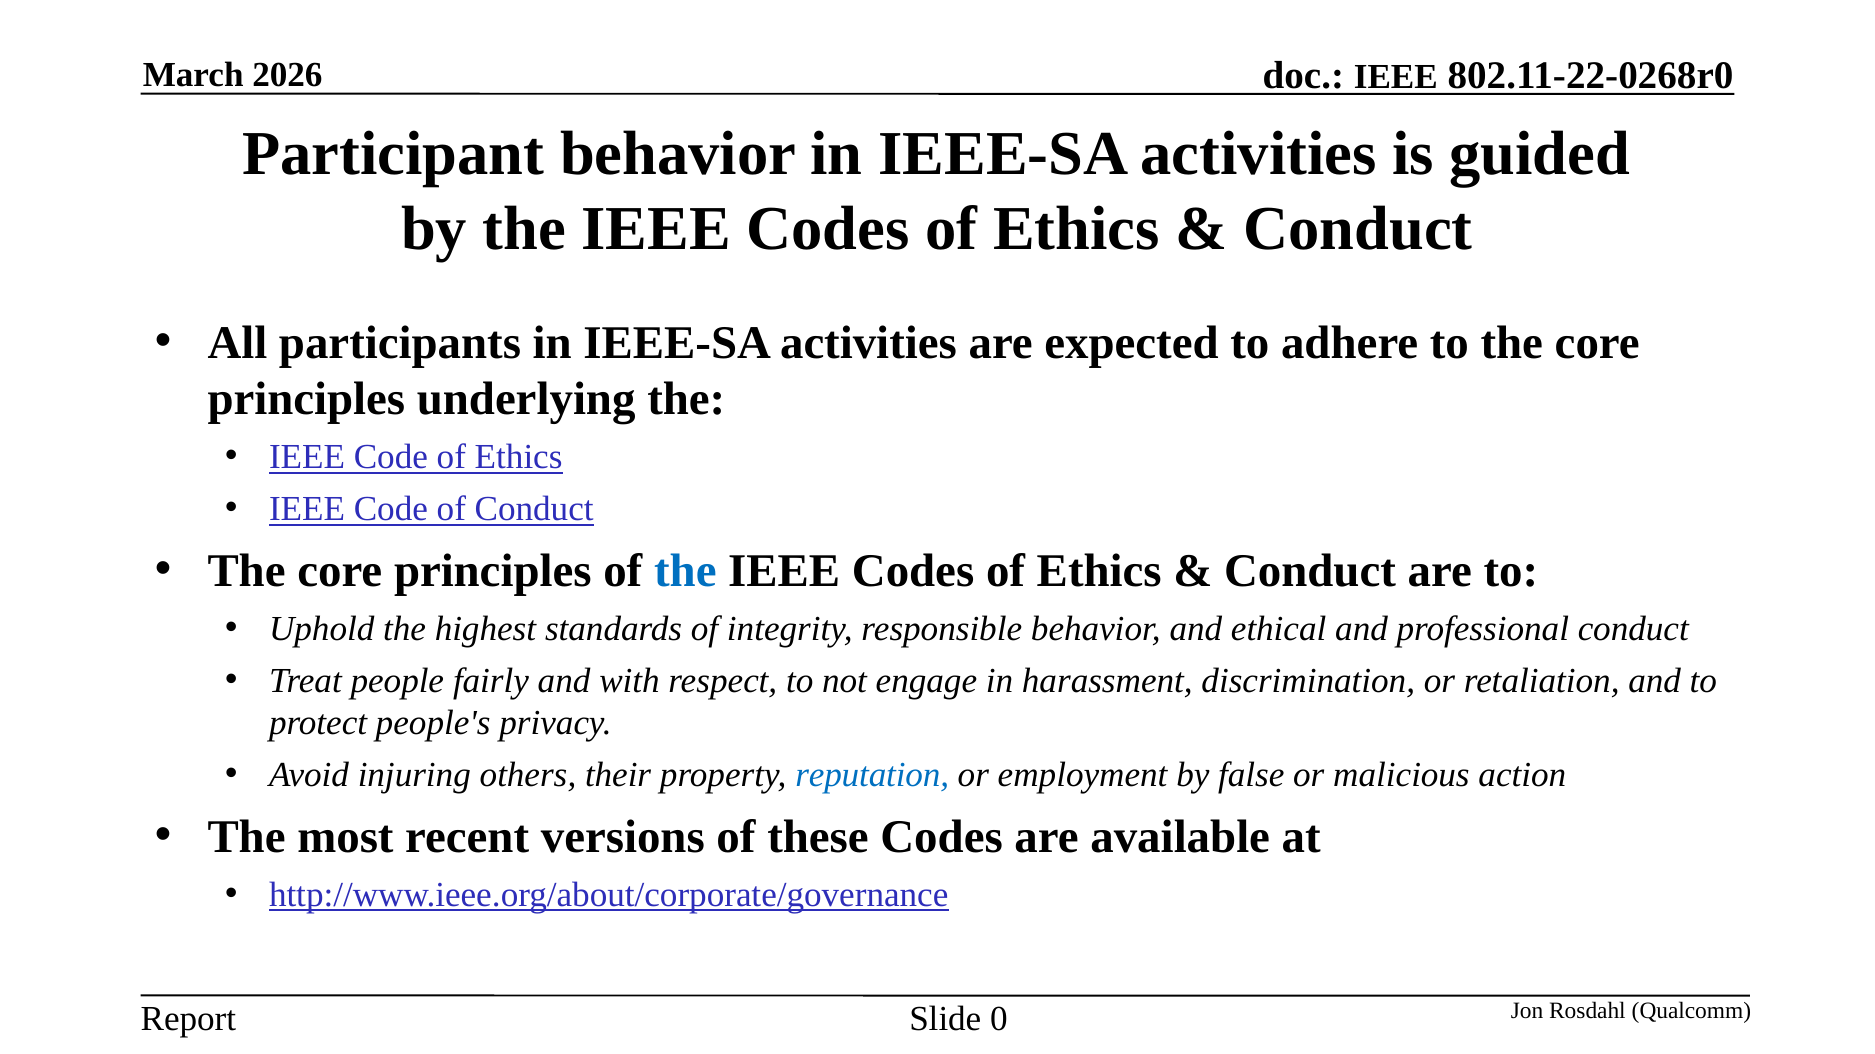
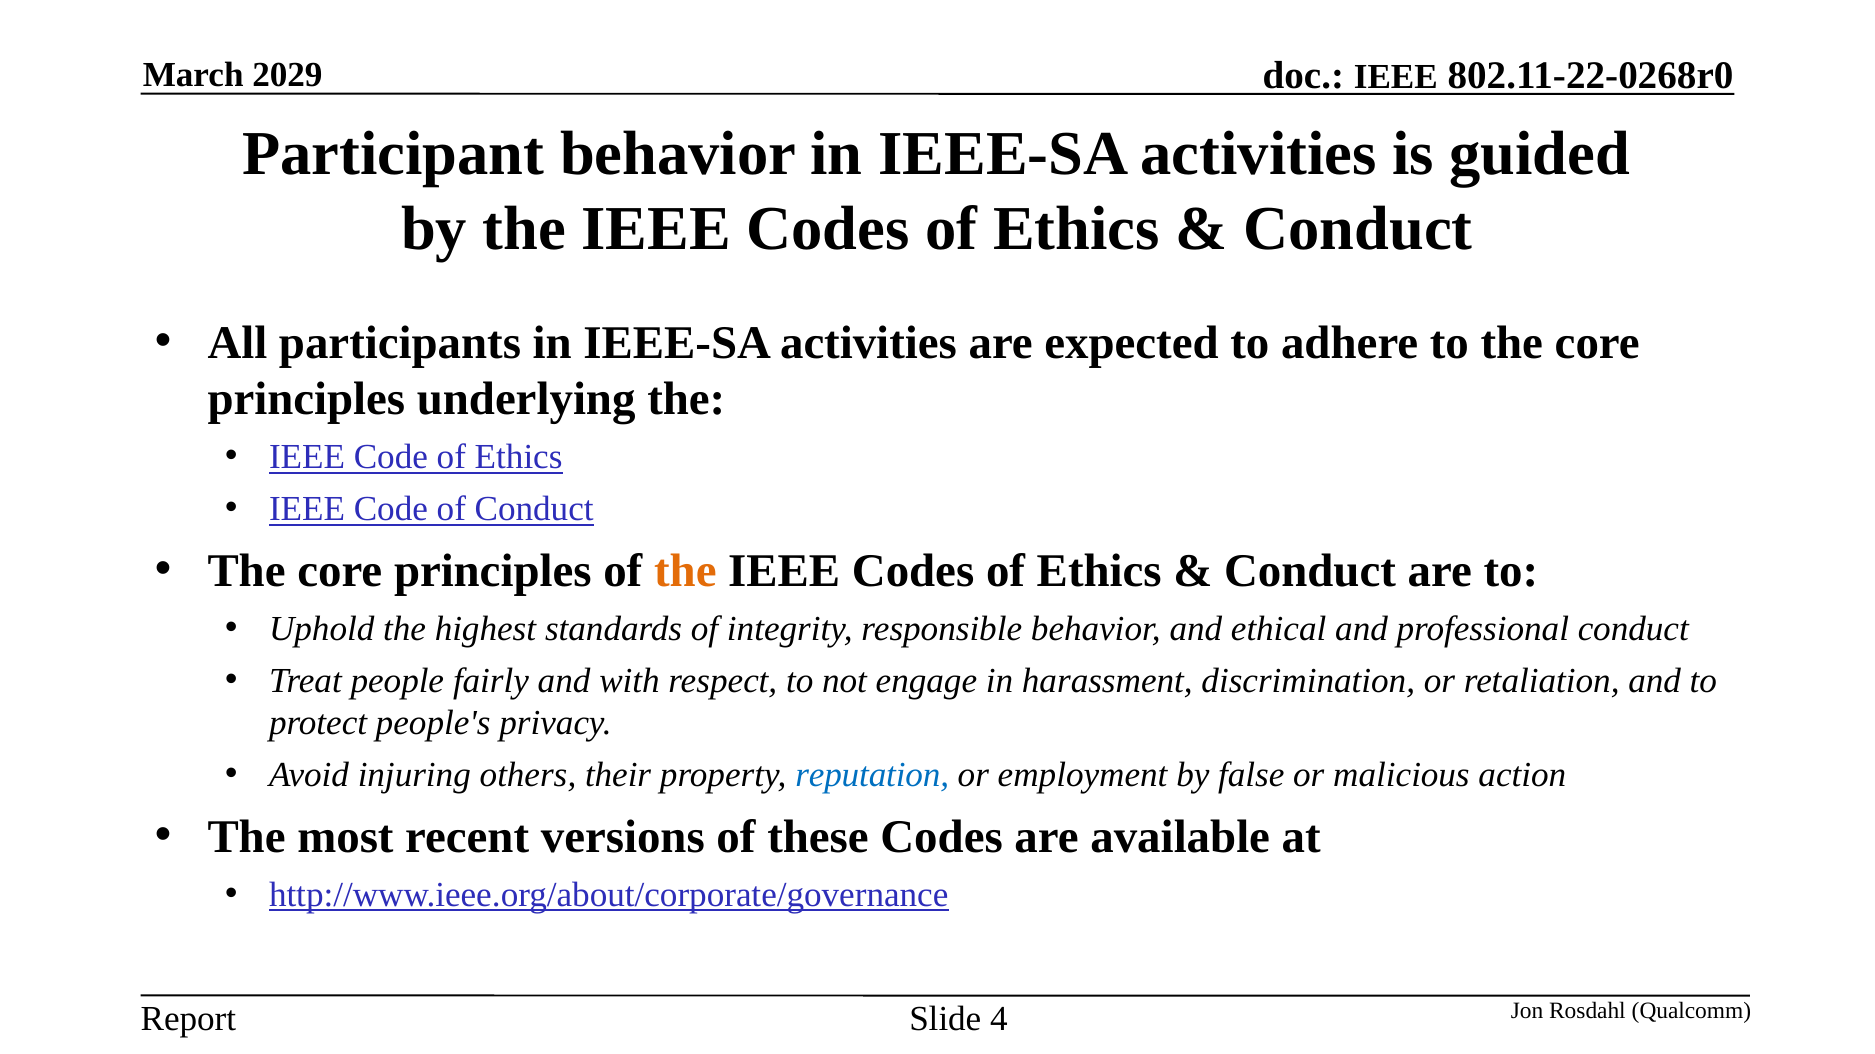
2026: 2026 -> 2029 (287, 75)
the colour: blue -> orange (685, 571)
0: 0 -> 4 (999, 1019)
